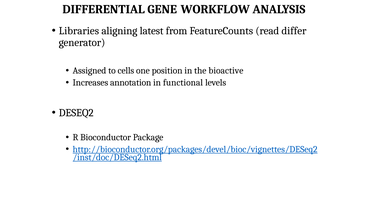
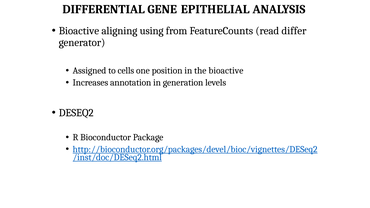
WORKFLOW: WORKFLOW -> EPITHELIAL (215, 9)
Libraries: Libraries -> Bioactive (79, 31)
latest: latest -> using (152, 31)
functional: functional -> generation (183, 83)
